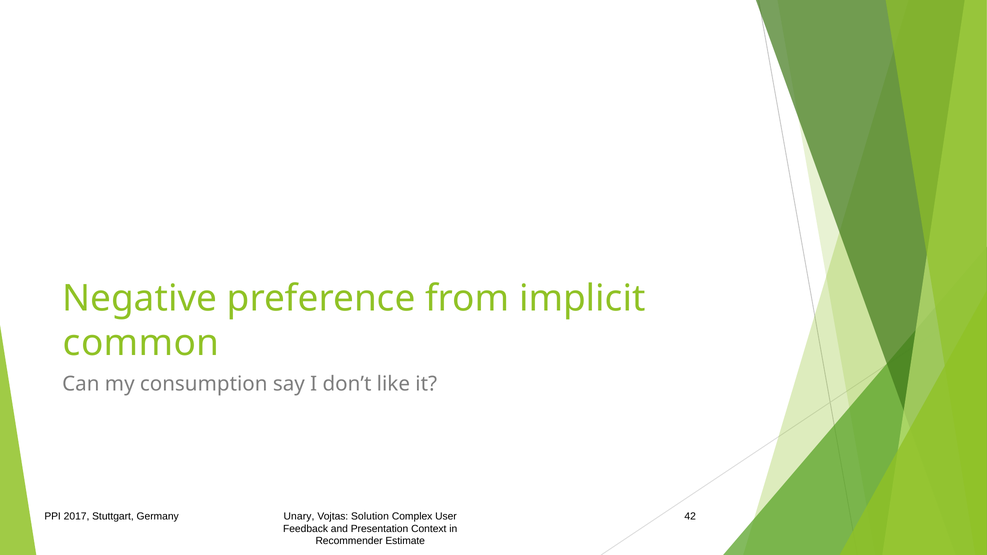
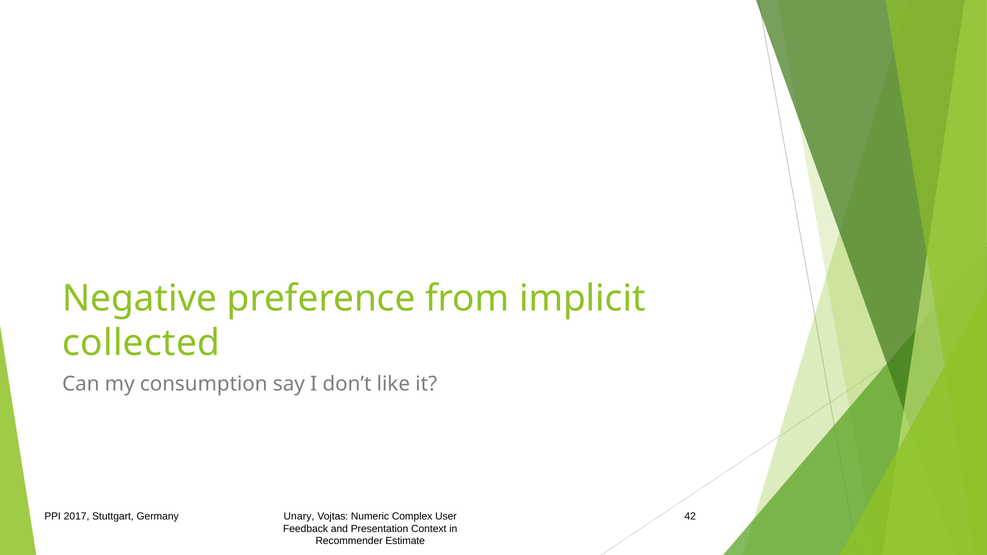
common: common -> collected (141, 343)
Solution: Solution -> Numeric (370, 516)
